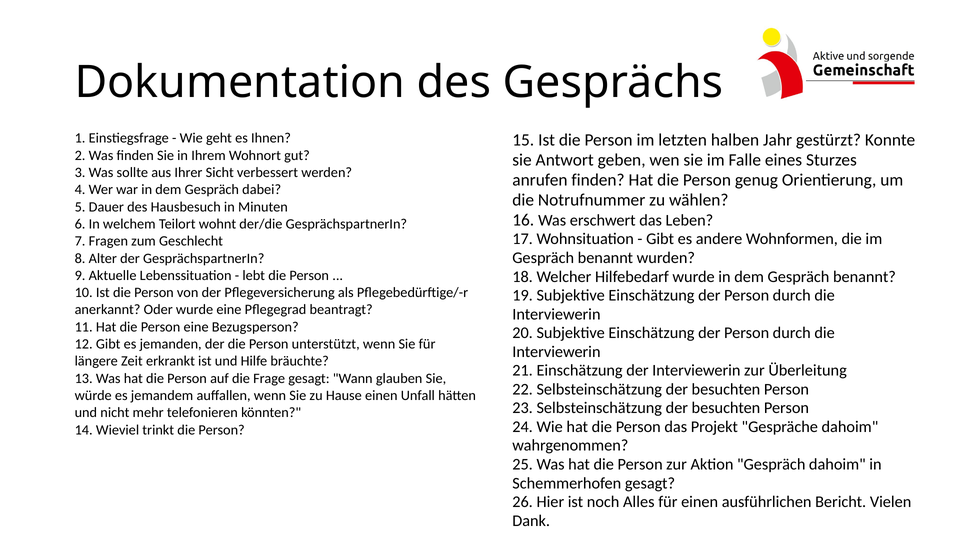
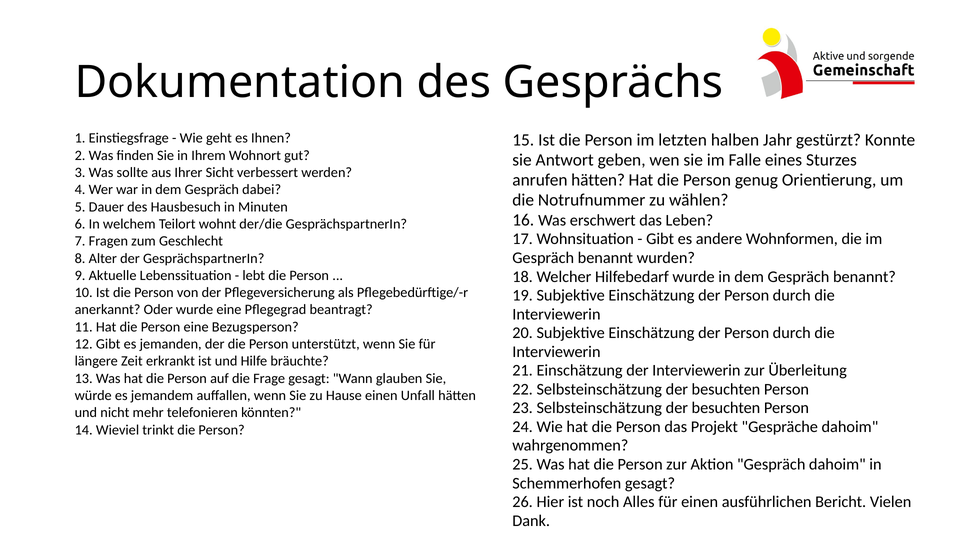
anrufen finden: finden -> hätten (598, 180)
